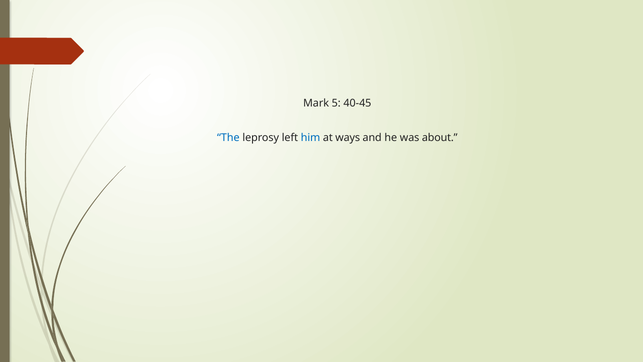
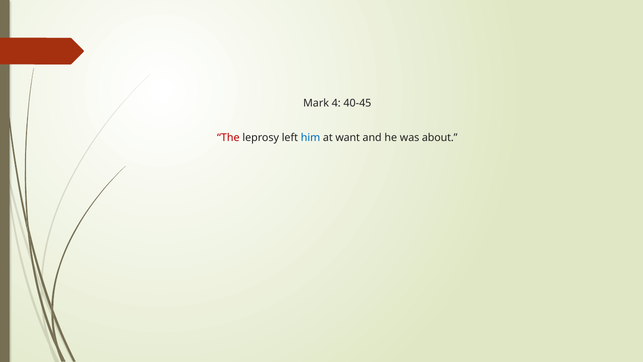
5: 5 -> 4 (336, 103)
The colour: blue -> red (228, 138)
ways: ways -> want (348, 138)
